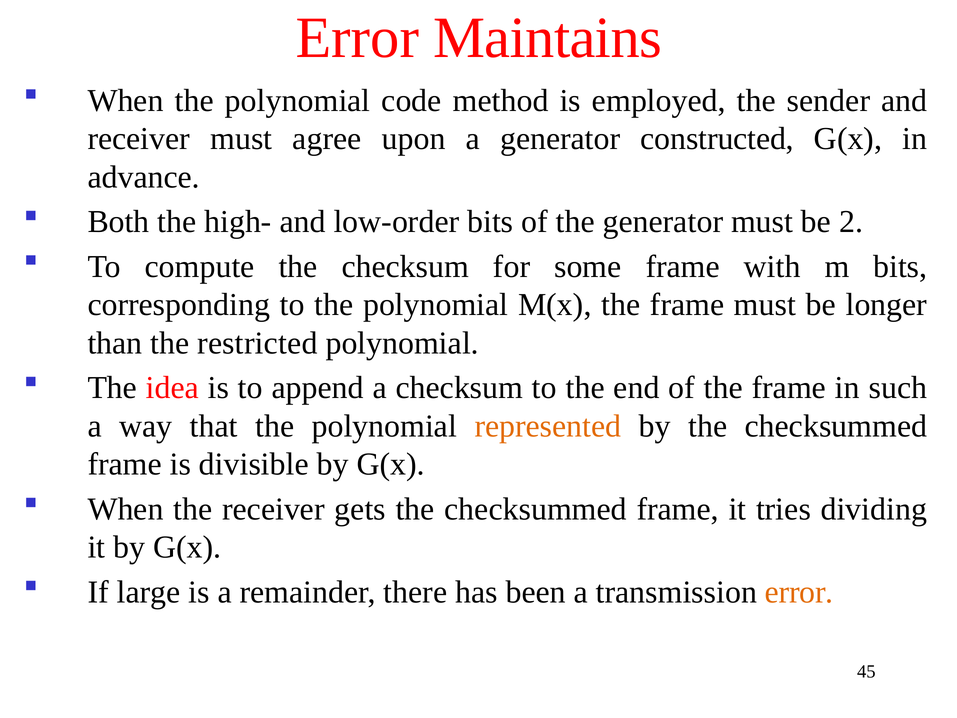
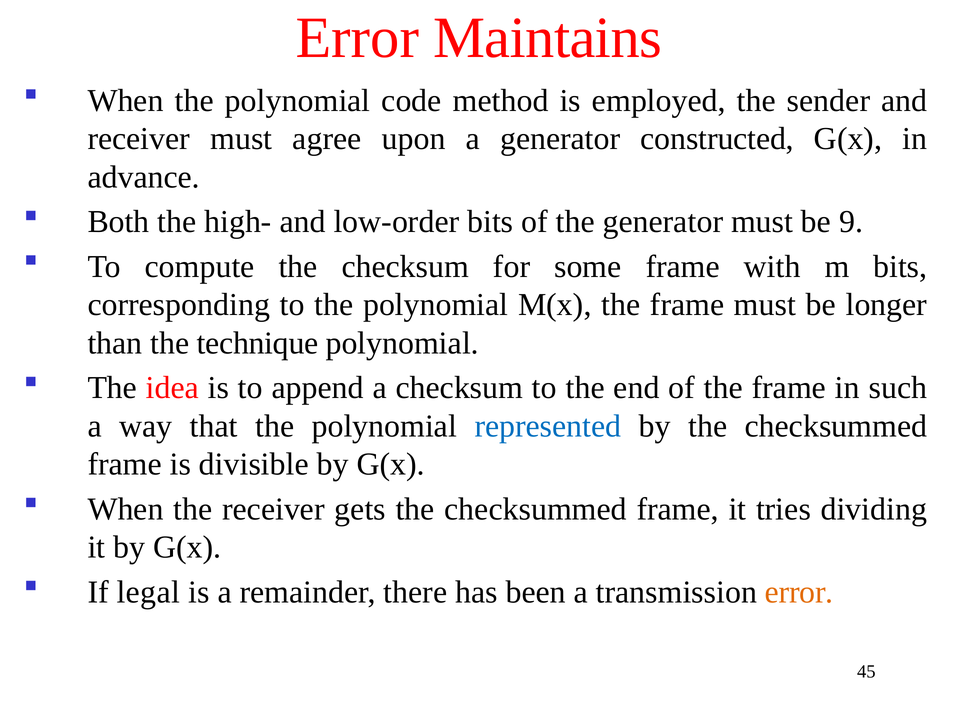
2: 2 -> 9 (851, 222)
restricted: restricted -> technique (258, 343)
represented colour: orange -> blue (548, 426)
large: large -> legal (148, 592)
